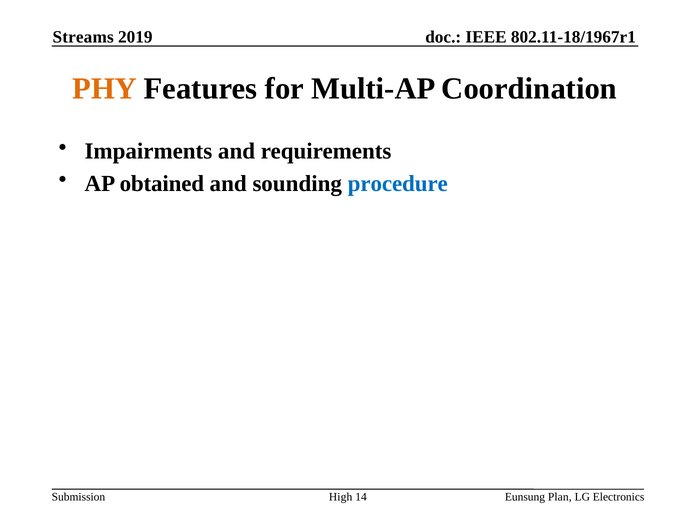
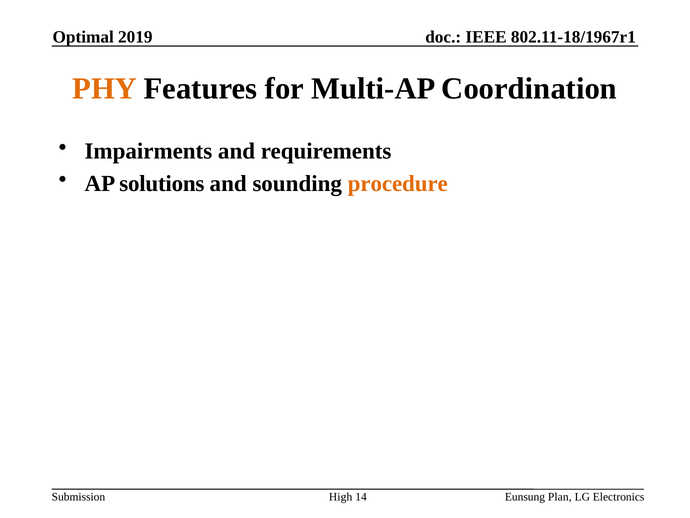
Streams: Streams -> Optimal (83, 37)
obtained: obtained -> solutions (162, 183)
procedure colour: blue -> orange (398, 183)
